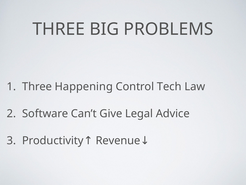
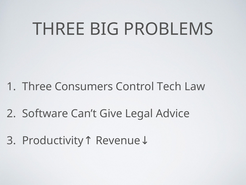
Happening: Happening -> Consumers (84, 86)
